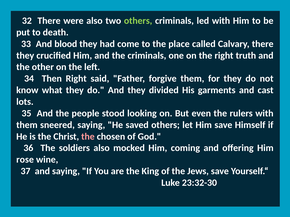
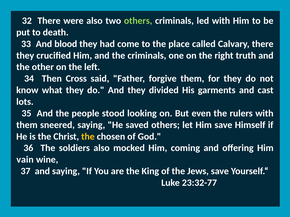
Then Right: Right -> Cross (76, 79)
the colour: pink -> yellow (88, 137)
rose: rose -> vain (25, 160)
23:32-30: 23:32-30 -> 23:32-77 (199, 183)
